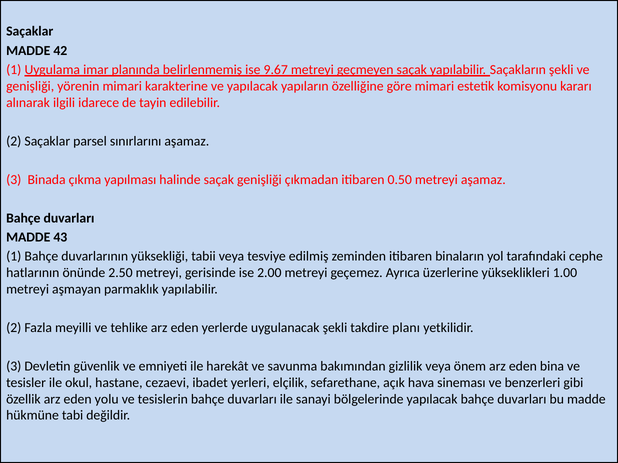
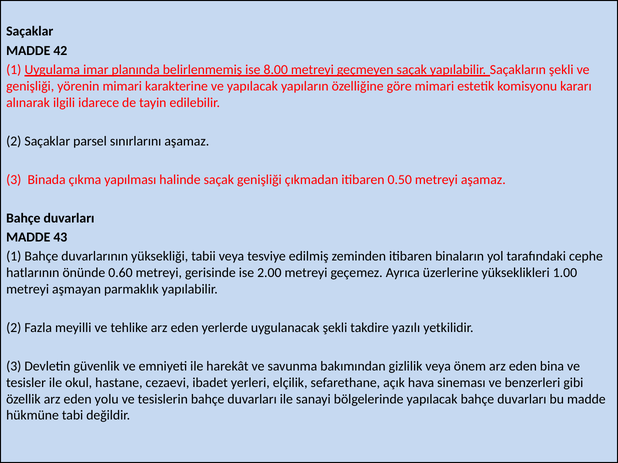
9.67: 9.67 -> 8.00 (276, 70)
2.50: 2.50 -> 0.60 (120, 273)
planı: planı -> yazılı (406, 328)
